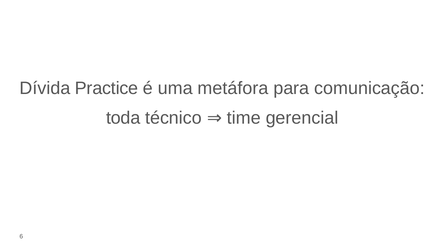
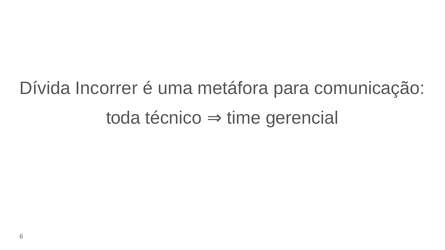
Practice: Practice -> Incorrer (106, 88)
